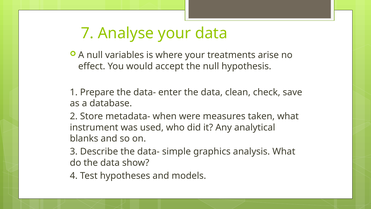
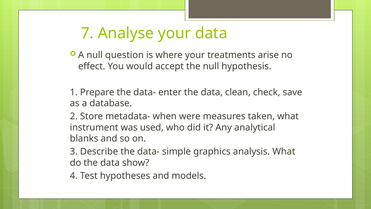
variables: variables -> question (124, 55)
